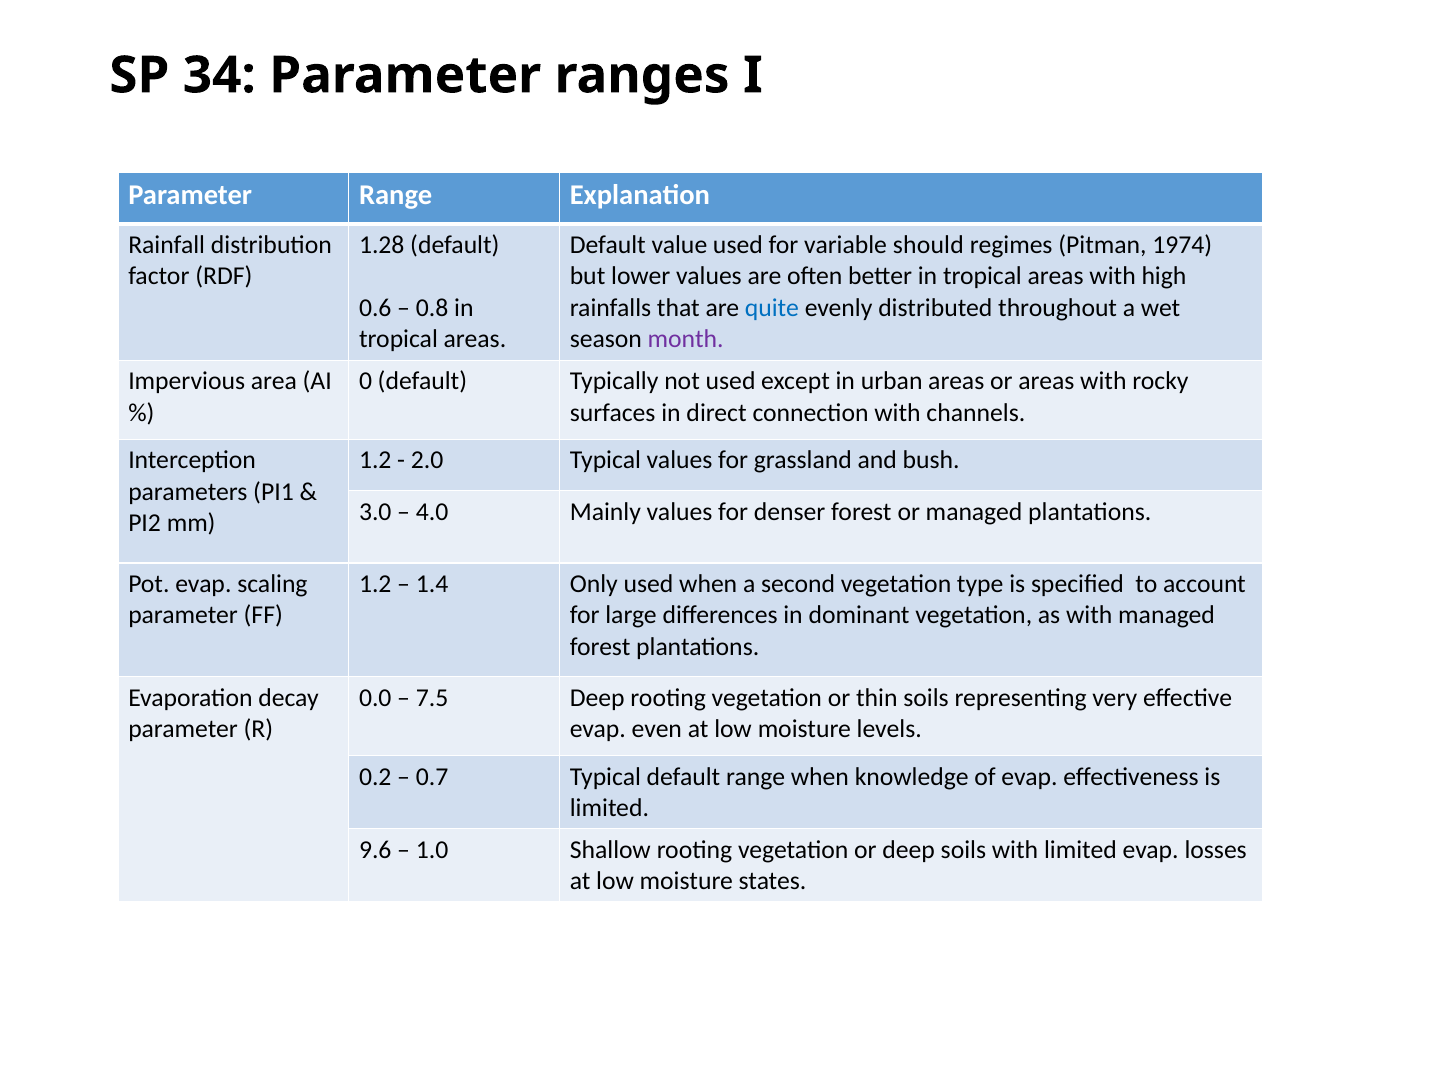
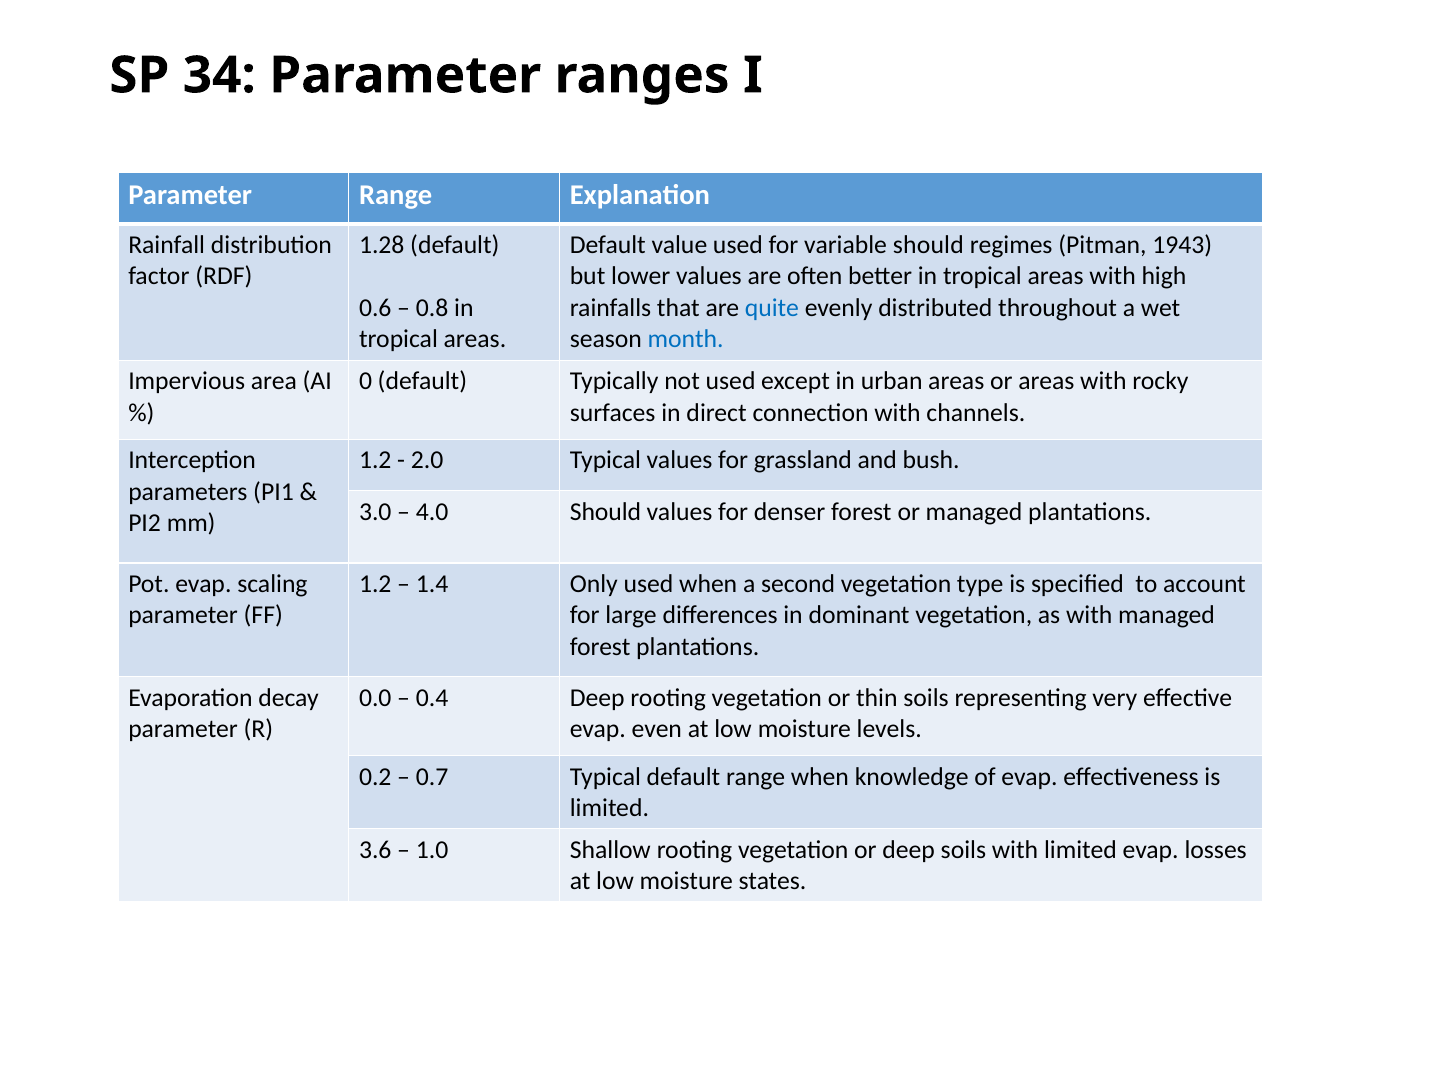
1974: 1974 -> 1943 (1182, 245)
month colour: purple -> blue (686, 339)
4.0 Mainly: Mainly -> Should (605, 512)
7.5: 7.5 -> 0.4 (432, 698)
9.6: 9.6 -> 3.6 (375, 850)
